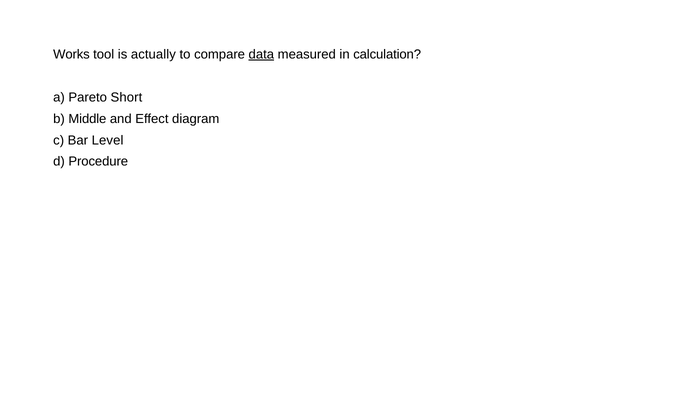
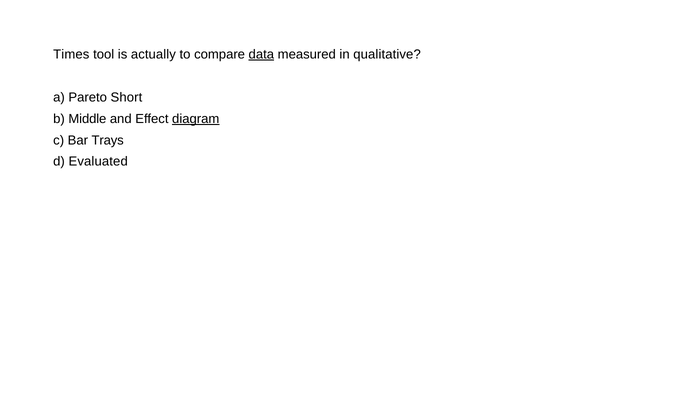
Works: Works -> Times (71, 54)
calculation: calculation -> qualitative (387, 54)
diagram underline: none -> present (196, 119)
Level: Level -> Trays (108, 140)
Procedure: Procedure -> Evaluated (98, 161)
